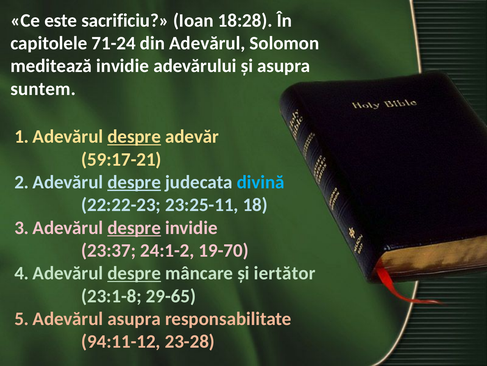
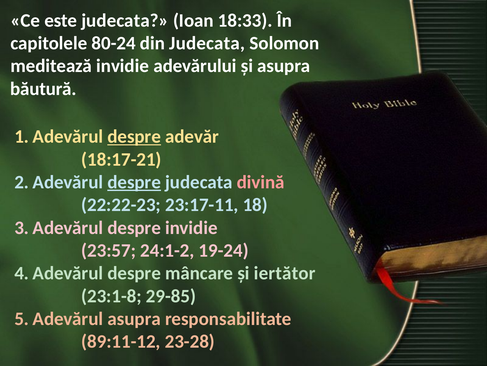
este sacrificiu: sacrificiu -> judecata (125, 20)
18:28: 18:28 -> 18:33 (245, 20)
71-24: 71-24 -> 80-24 (114, 43)
din Adevărul: Adevărul -> Judecata (207, 43)
suntem: suntem -> băutură (43, 89)
59:17-21: 59:17-21 -> 18:17-21 (121, 159)
divină colour: light blue -> pink (261, 182)
23:25-11: 23:25-11 -> 23:17-11 (202, 205)
despre underline: present -> none (134, 227)
23:37: 23:37 -> 23:57 (109, 250)
19-70: 19-70 -> 19-24 (224, 250)
despre underline: present -> none (134, 273)
29-65: 29-65 -> 29-85 (171, 296)
94:11-12: 94:11-12 -> 89:11-12 (121, 341)
